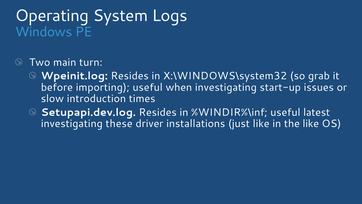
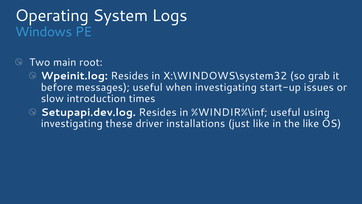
turn: turn -> root (91, 62)
importing: importing -> messages (103, 87)
latest: latest -> using (317, 112)
